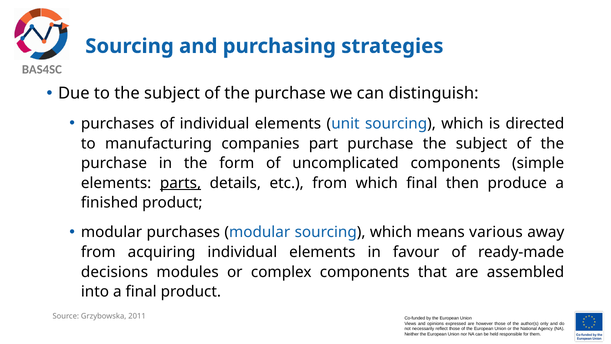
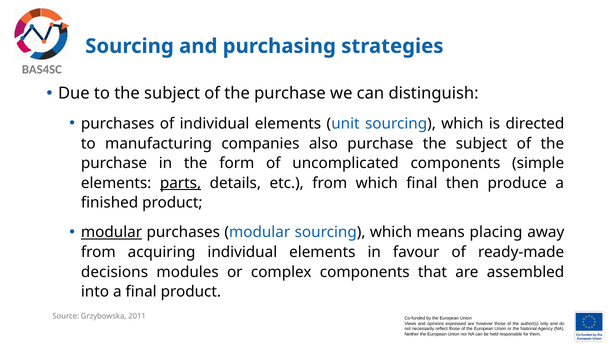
part: part -> also (323, 143)
modular underline: none -> present (112, 232)
various: various -> placing (496, 232)
